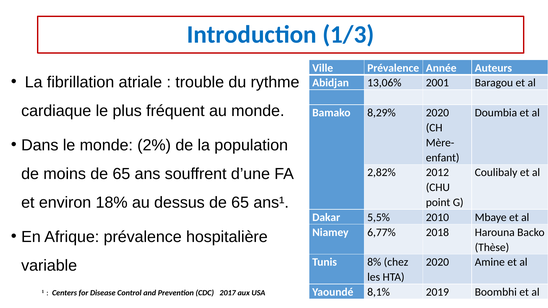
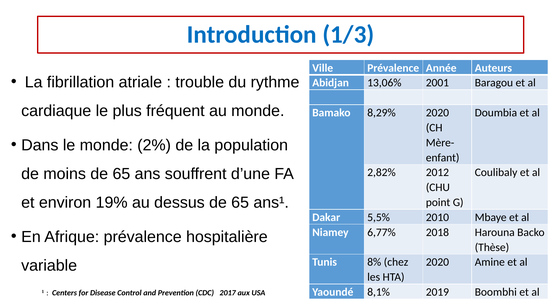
18%: 18% -> 19% (112, 203)
